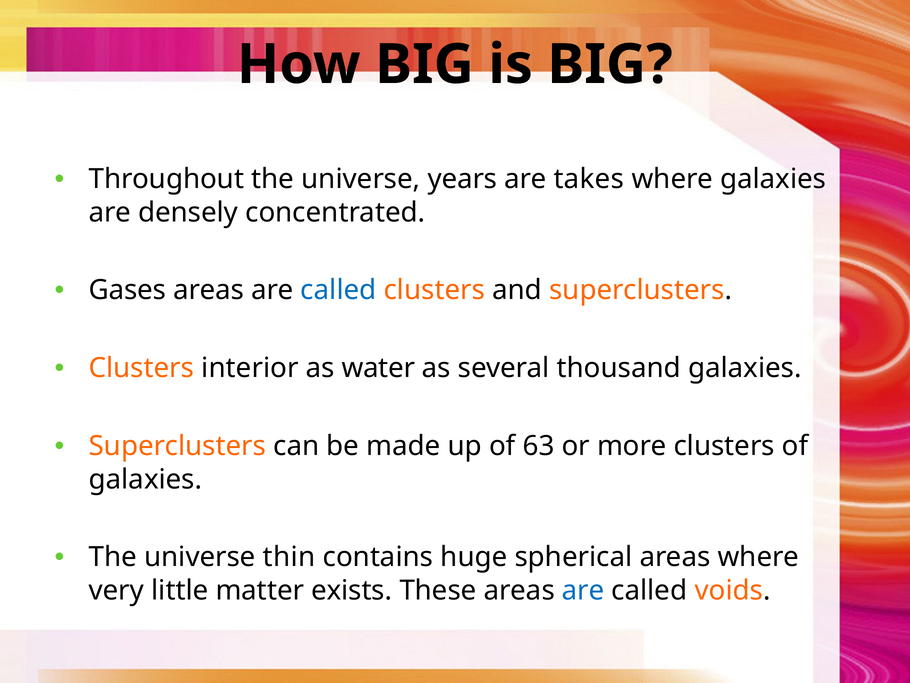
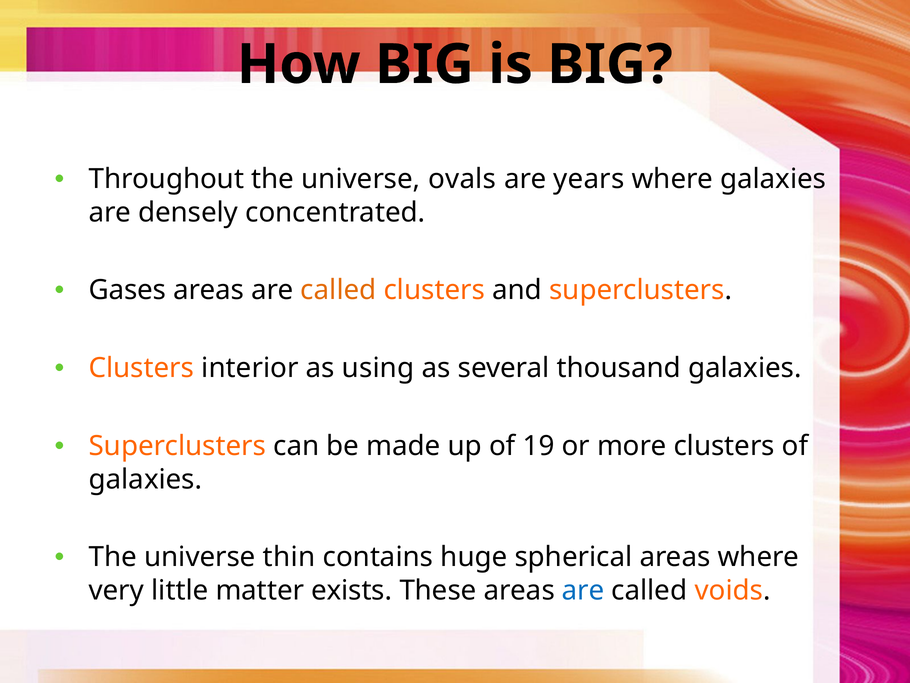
years: years -> ovals (462, 179)
takes: takes -> years (589, 179)
called colour: blue -> orange (338, 290)
water: water -> using (378, 368)
63: 63 -> 19 (539, 446)
